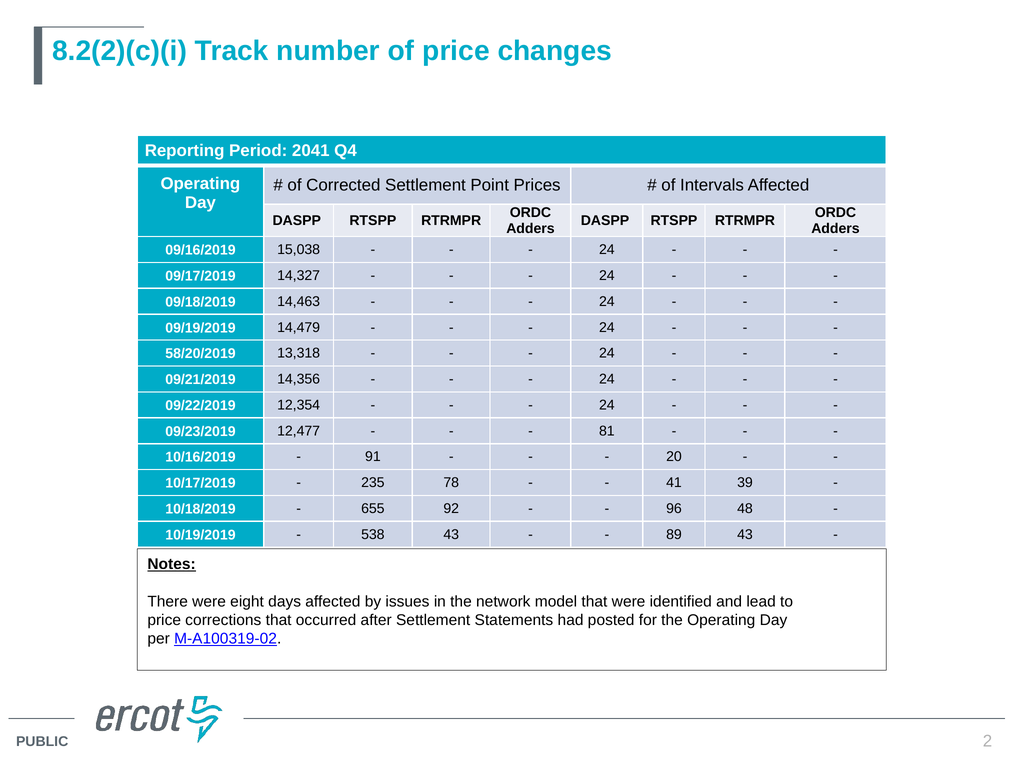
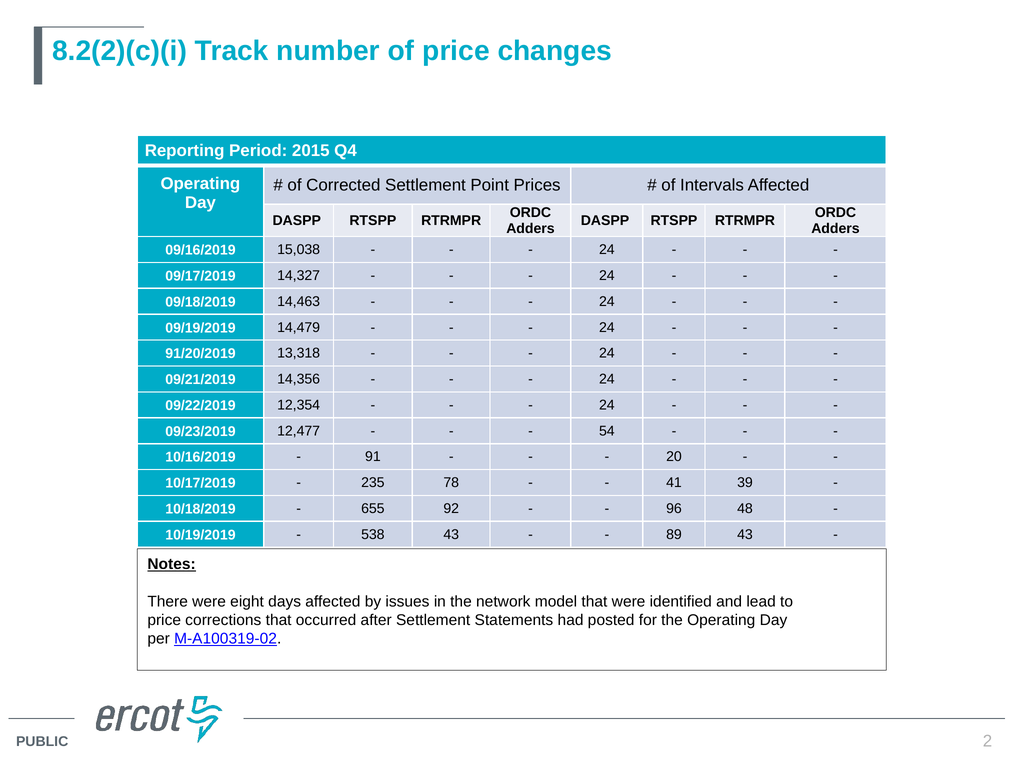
2041: 2041 -> 2015 (311, 151)
58/20/2019: 58/20/2019 -> 91/20/2019 (201, 354)
81: 81 -> 54 (607, 431)
